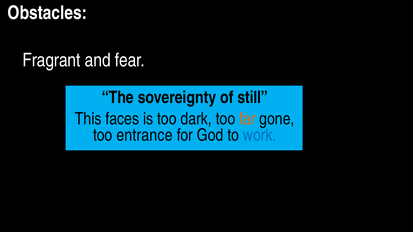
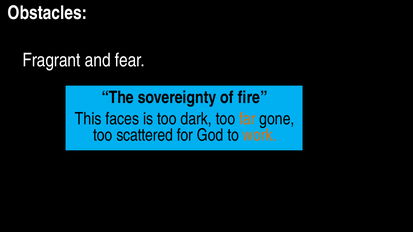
still: still -> fire (253, 98)
entrance: entrance -> scattered (145, 135)
work colour: blue -> orange (260, 135)
